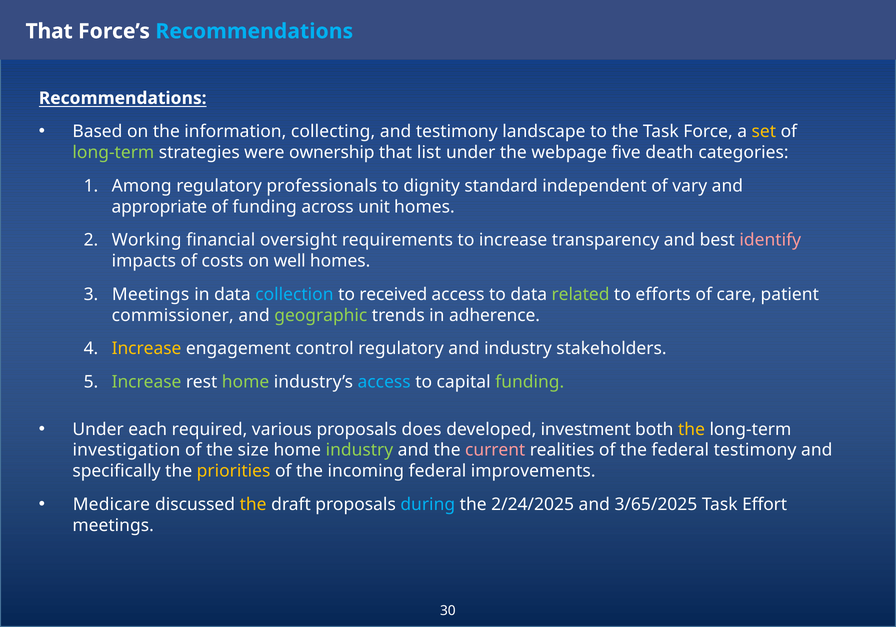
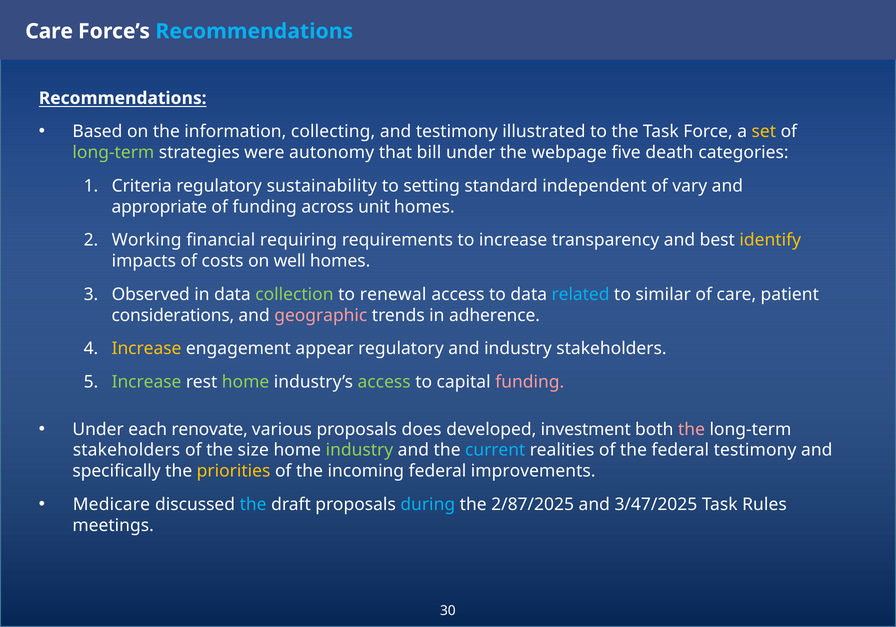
That: That -> Care (49, 31)
landscape: landscape -> illustrated (544, 132)
ownership: ownership -> autonomy (332, 153)
list: list -> bill (429, 153)
Among: Among -> Criteria (142, 186)
professionals: professionals -> sustainability (322, 186)
dignity: dignity -> setting (432, 186)
oversight: oversight -> requiring (299, 240)
identify colour: pink -> yellow (770, 240)
Meetings: Meetings -> Observed (151, 294)
collection colour: light blue -> light green (294, 294)
received: received -> renewal (393, 294)
related colour: light green -> light blue (581, 294)
efforts: efforts -> similar (663, 294)
commissioner: commissioner -> considerations (173, 315)
geographic colour: light green -> pink (321, 315)
control: control -> appear (325, 349)
access colour: light blue -> light green (384, 382)
funding colour: light green -> pink (530, 382)
required: required -> renovate (210, 429)
the colour: yellow -> pink (692, 429)
investigation: investigation -> stakeholders (126, 450)
current colour: pink -> light blue (495, 450)
the colour: yellow -> light blue (253, 505)
2/24/2025: 2/24/2025 -> 2/87/2025 (533, 505)
3/65/2025: 3/65/2025 -> 3/47/2025 (656, 505)
Effort: Effort -> Rules (764, 505)
